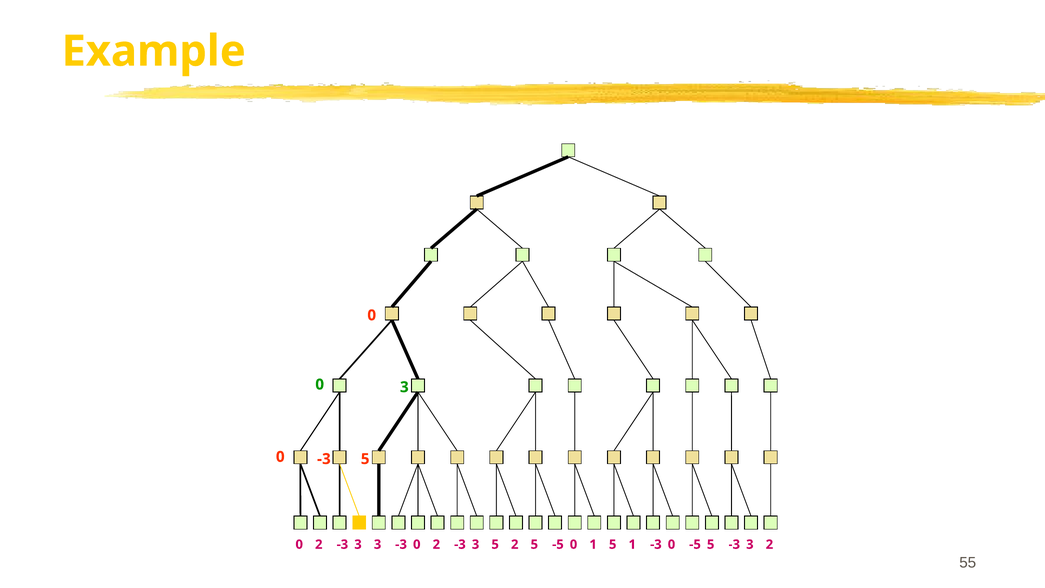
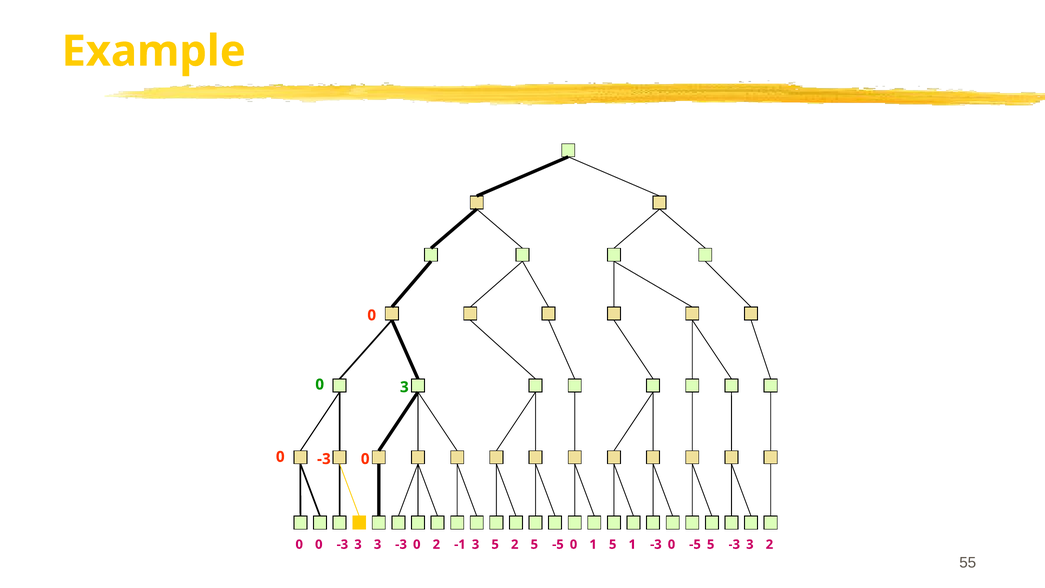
0 -3 5: 5 -> 0 (365, 459)
2: 2 -> 0 (319, 544)
-3: -3 -> -1 (460, 544)
